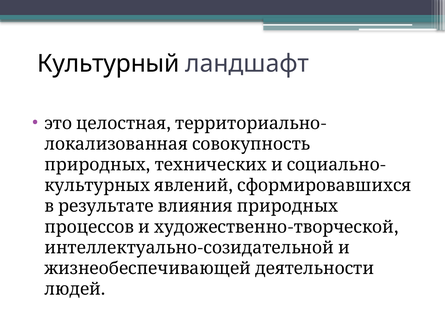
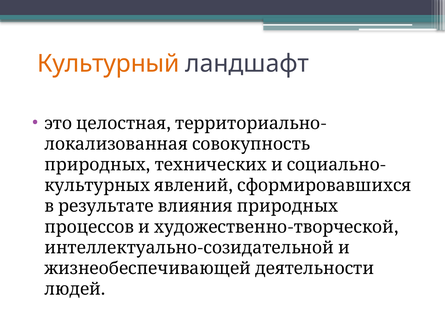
Культурный colour: black -> orange (108, 63)
